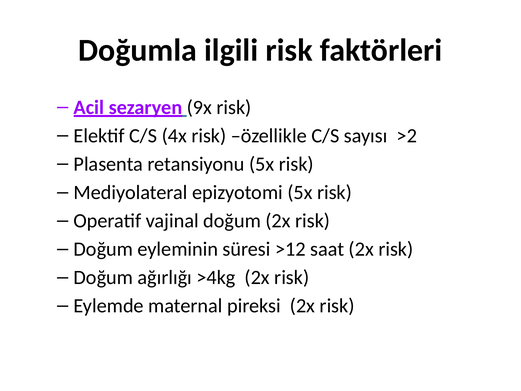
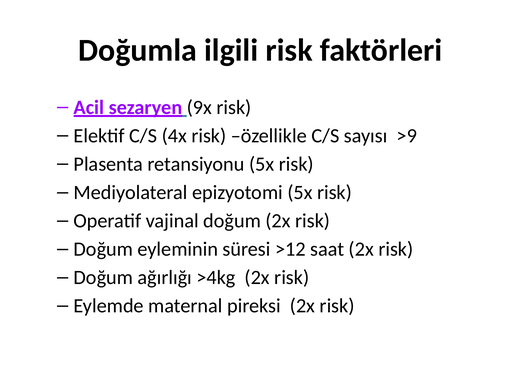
>2: >2 -> >9 (407, 136)
